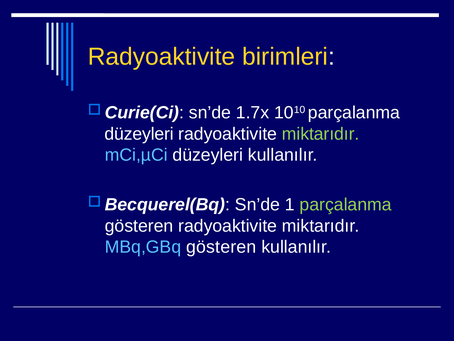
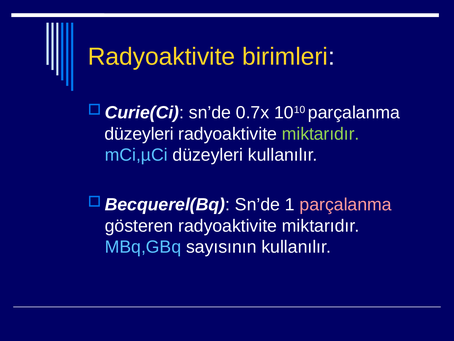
1.7x: 1.7x -> 0.7x (253, 112)
parçalanma colour: light green -> pink (346, 204)
MBq,GBq gösteren: gösteren -> sayısının (221, 247)
